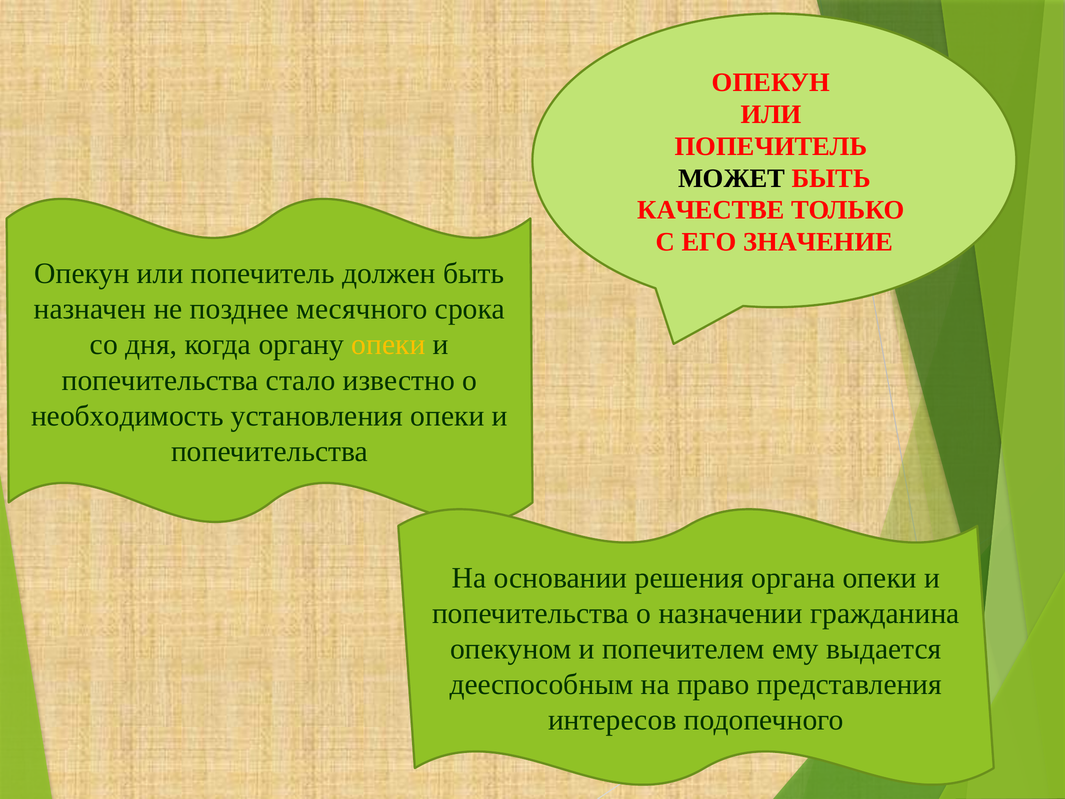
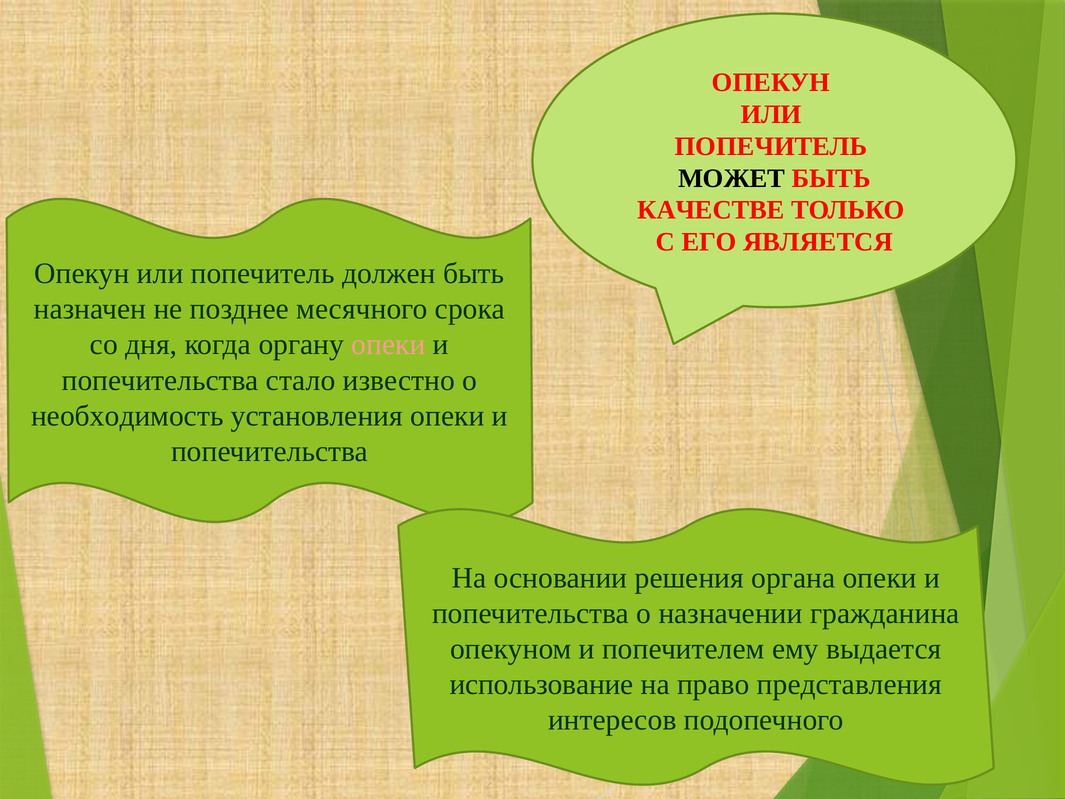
ЗНАЧЕНИЕ: ЗНАЧЕНИЕ -> ЯВЛЯЕТСЯ (818, 242)
опеки colour: yellow -> pink (388, 345)
дееспособным: дееспособным -> использование (542, 684)
